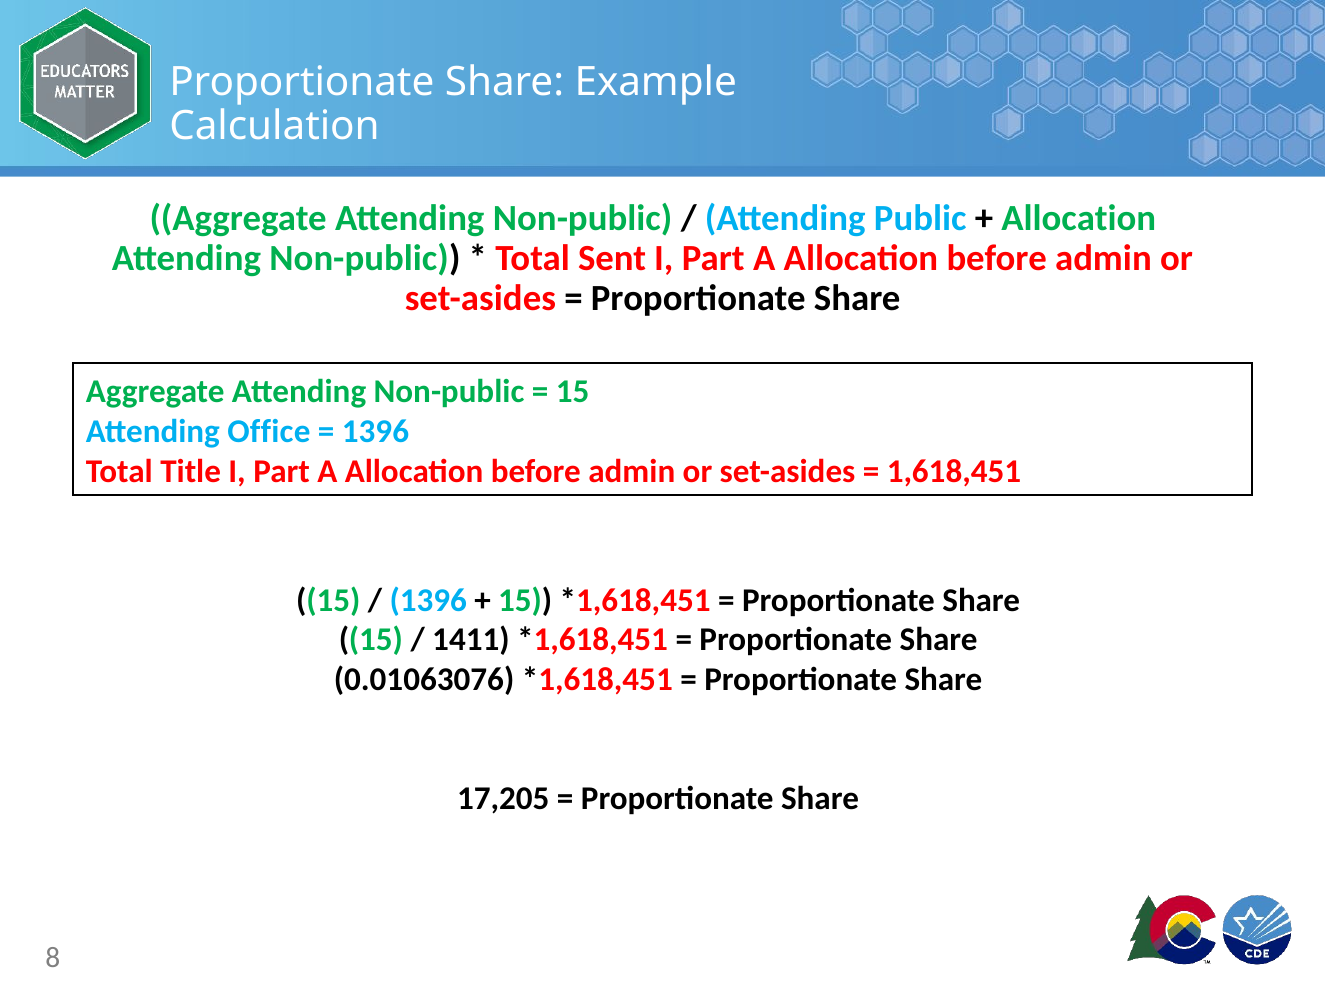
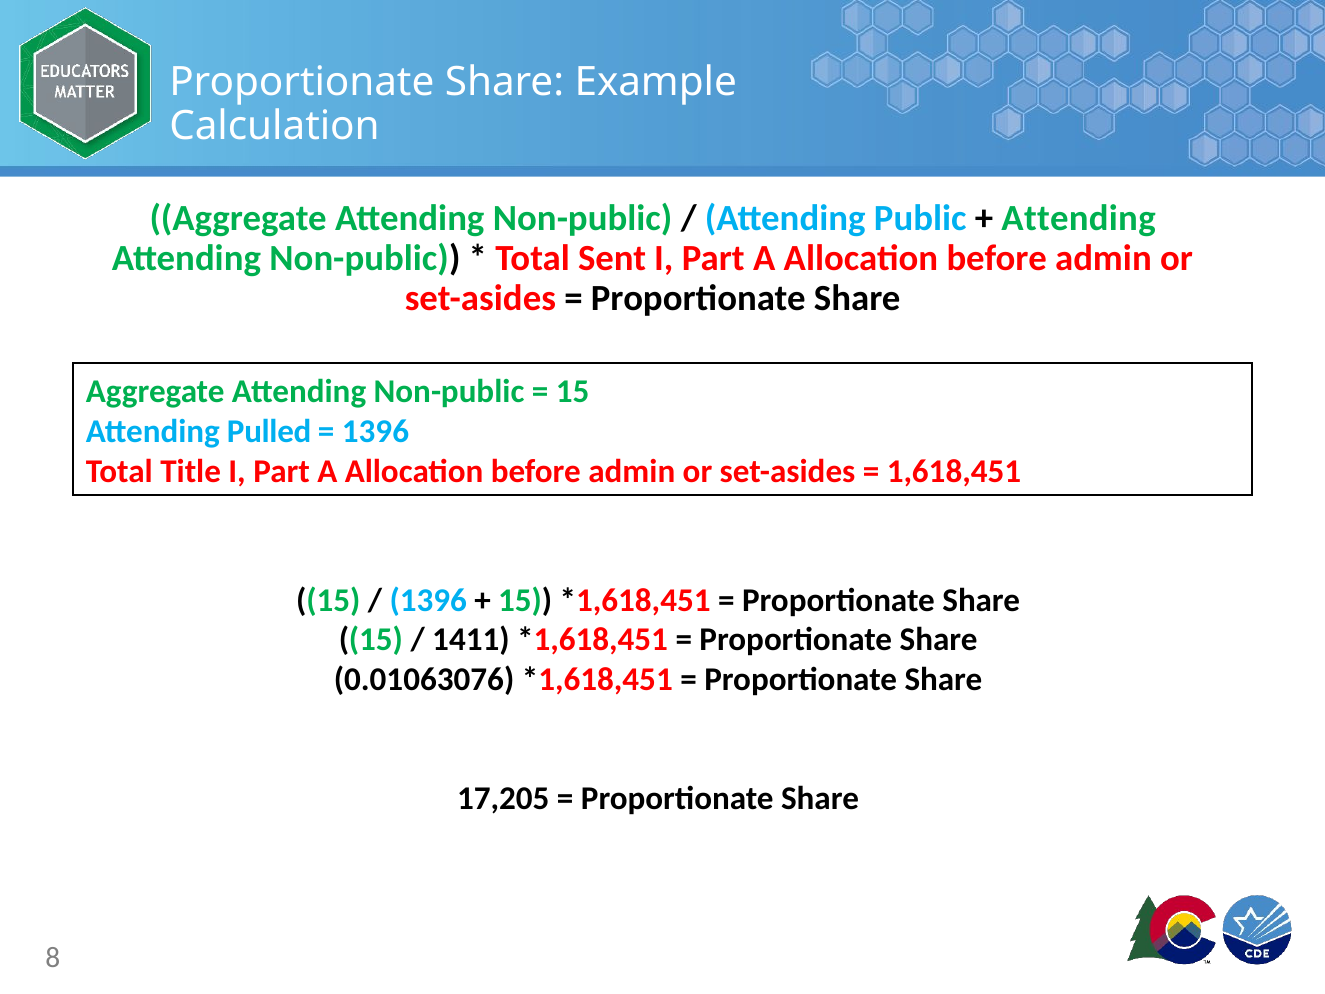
Allocation: Allocation -> Attending (1079, 218)
Office: Office -> Pulled (269, 431)
